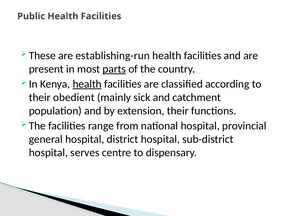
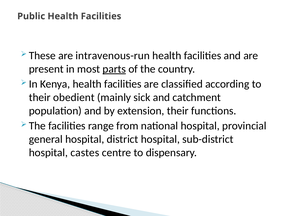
establishing-run: establishing-run -> intravenous-run (113, 56)
health underline: present -> none (87, 84)
serves: serves -> castes (85, 153)
